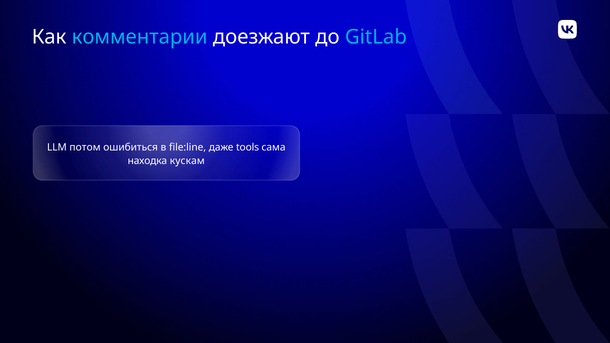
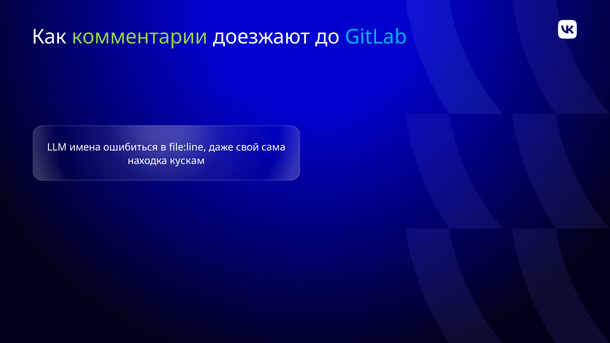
комментарии colour: light blue -> light green (140, 37)
потом: потом -> имена (85, 148)
tools: tools -> свой (248, 148)
